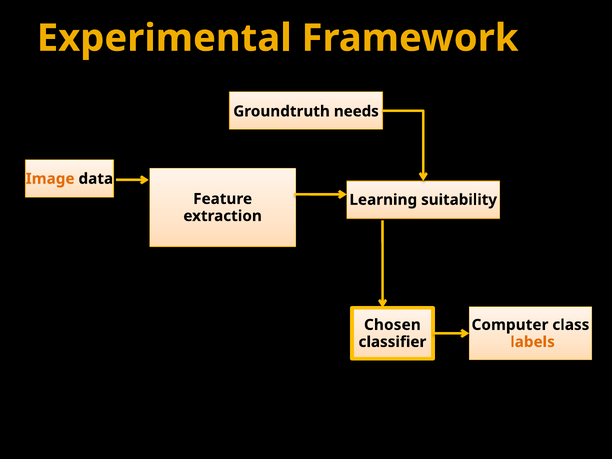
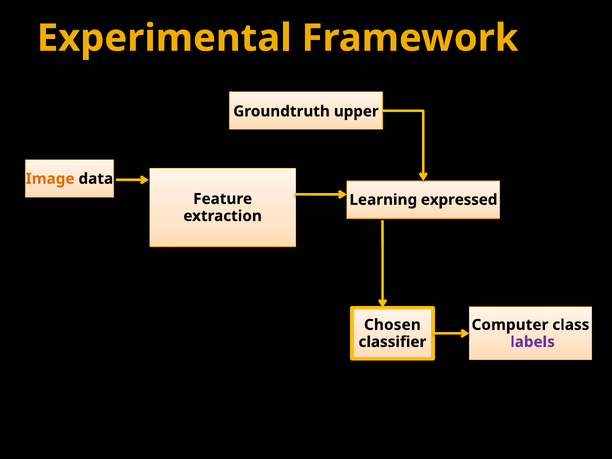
needs: needs -> upper (356, 111)
suitability: suitability -> expressed (459, 200)
labels colour: orange -> purple (532, 342)
